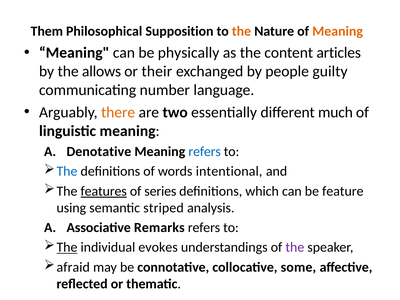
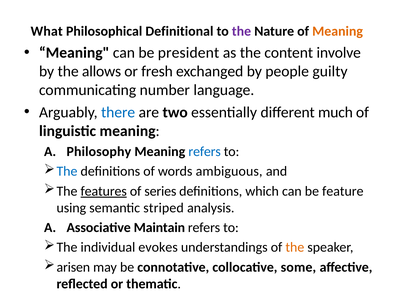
Them: Them -> What (47, 31)
Supposition: Supposition -> Definitional (179, 31)
the colour: orange -> purple (241, 31)
physically: physically -> president (189, 53)
articles: articles -> involve (339, 53)
their: their -> fresh (157, 71)
there colour: orange -> blue (118, 112)
Denotative: Denotative -> Philosophy (99, 152)
intentional: intentional -> ambiguous (229, 171)
Remarks: Remarks -> Maintain (159, 228)
The underline: present -> none (67, 247)
the colour: purple -> orange (295, 247)
afraid: afraid -> arisen (73, 267)
